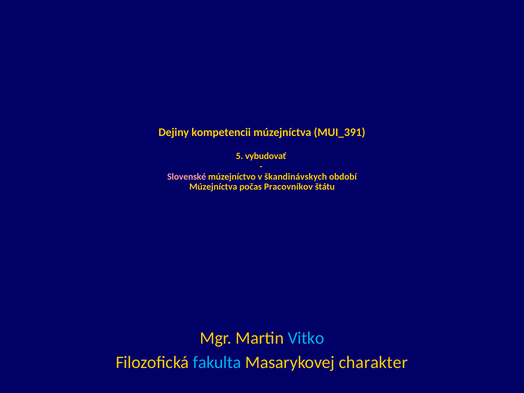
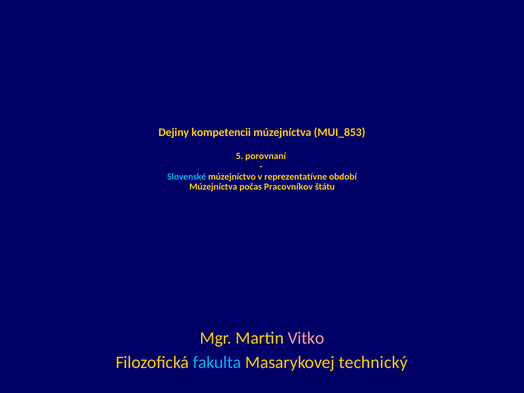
MUI_391: MUI_391 -> MUI_853 (340, 132)
vybudovať: vybudovať -> porovnaní (266, 156)
Slovenské colour: pink -> light blue (187, 177)
škandinávskych: škandinávskych -> reprezentatívne (296, 177)
Vitko colour: light blue -> pink (306, 338)
charakter: charakter -> technický (373, 363)
